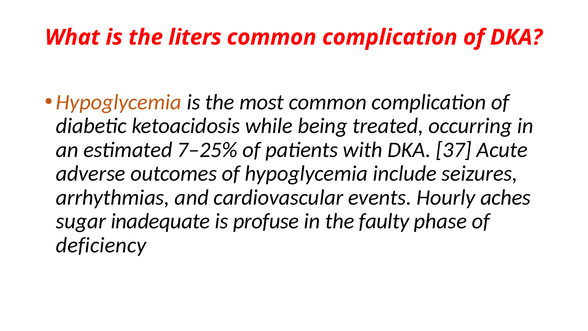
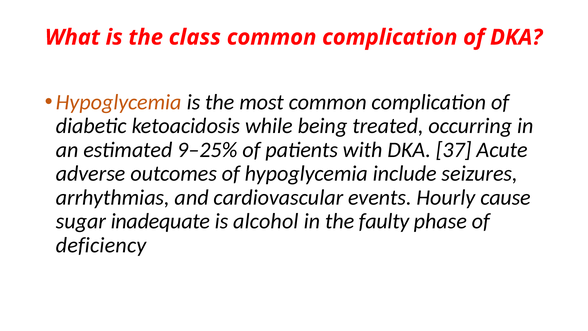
liters: liters -> class (195, 37)
7–25%: 7–25% -> 9–25% (207, 150)
aches: aches -> cause (506, 197)
profuse: profuse -> alcohol (266, 221)
